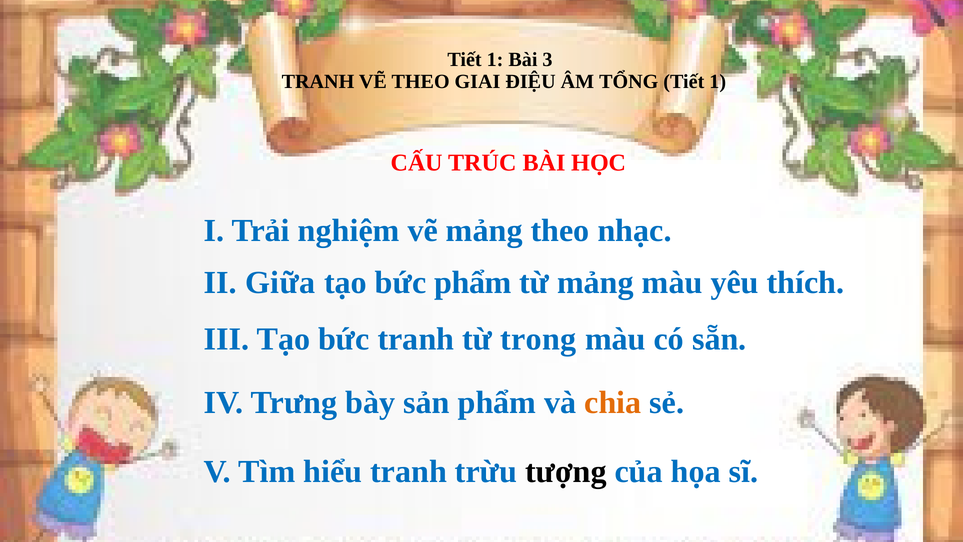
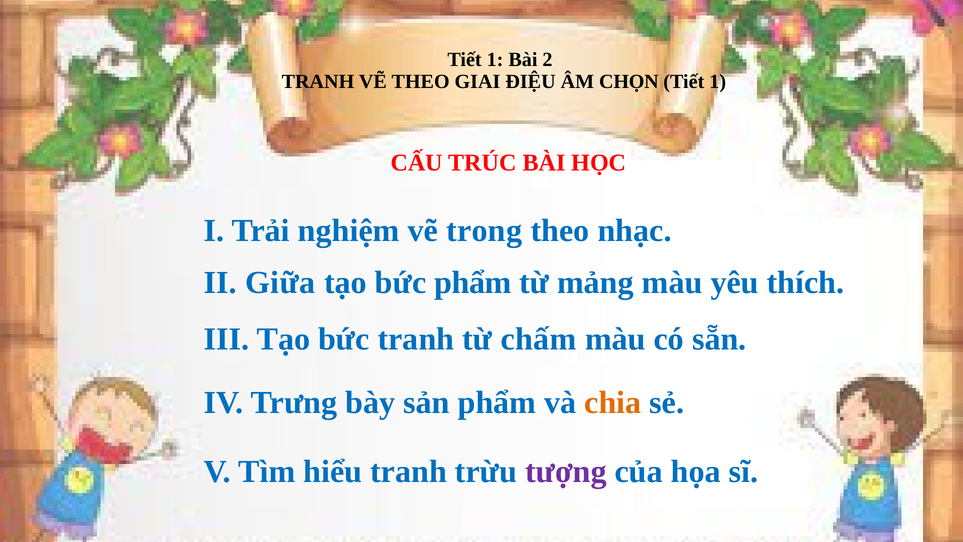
3: 3 -> 2 (547, 60)
TỔNG: TỔNG -> CHỌN (629, 81)
vẽ mảng: mảng -> trong (484, 231)
trong: trong -> chấm (538, 339)
tượng colour: black -> purple (566, 471)
